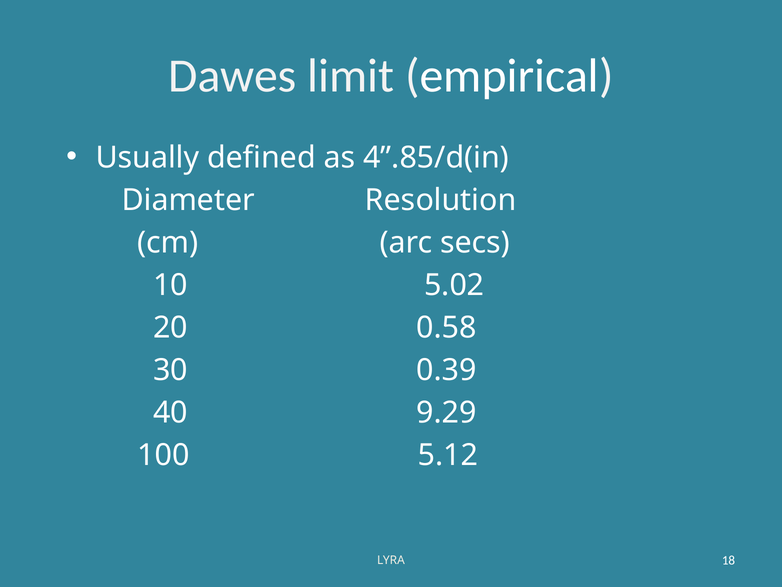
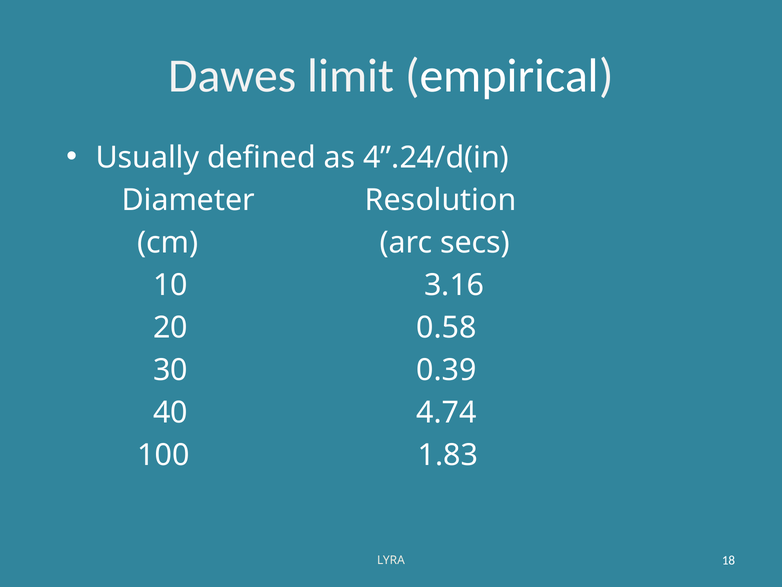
4”.85/d(in: 4”.85/d(in -> 4”.24/d(in (436, 157)
5.02: 5.02 -> 3.16 (454, 285)
9.29: 9.29 -> 4.74 (446, 413)
5.12: 5.12 -> 1.83 (448, 455)
